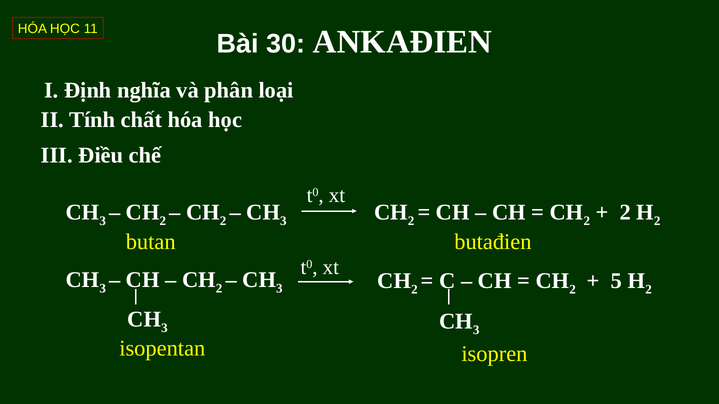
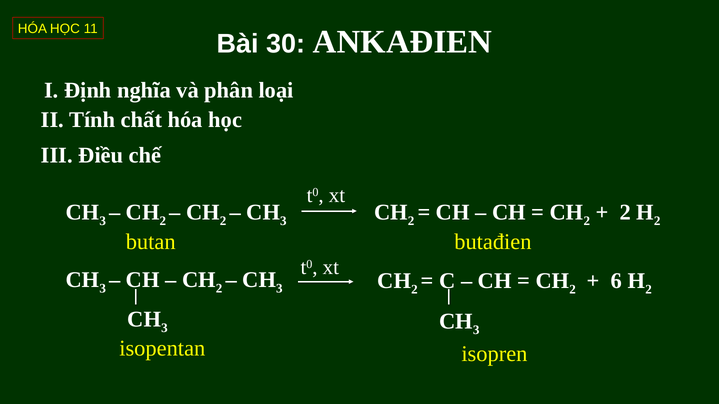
5: 5 -> 6 (617, 281)
